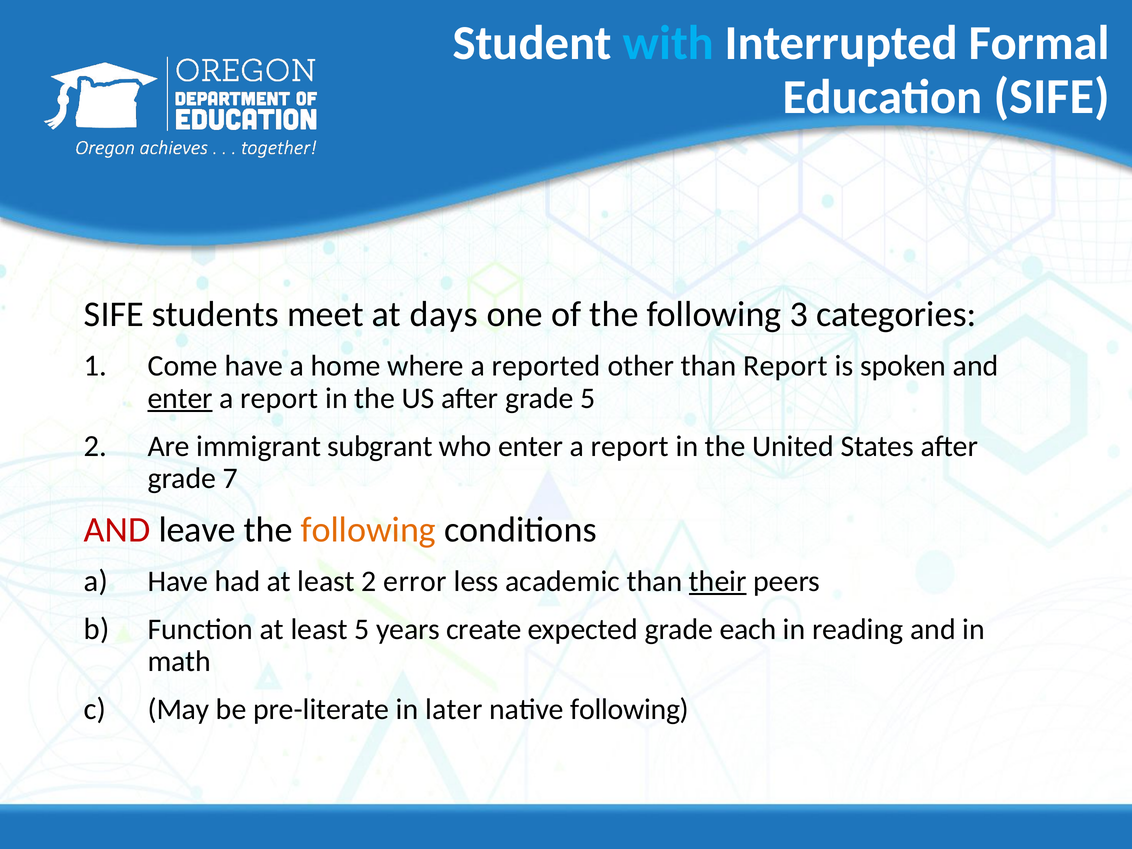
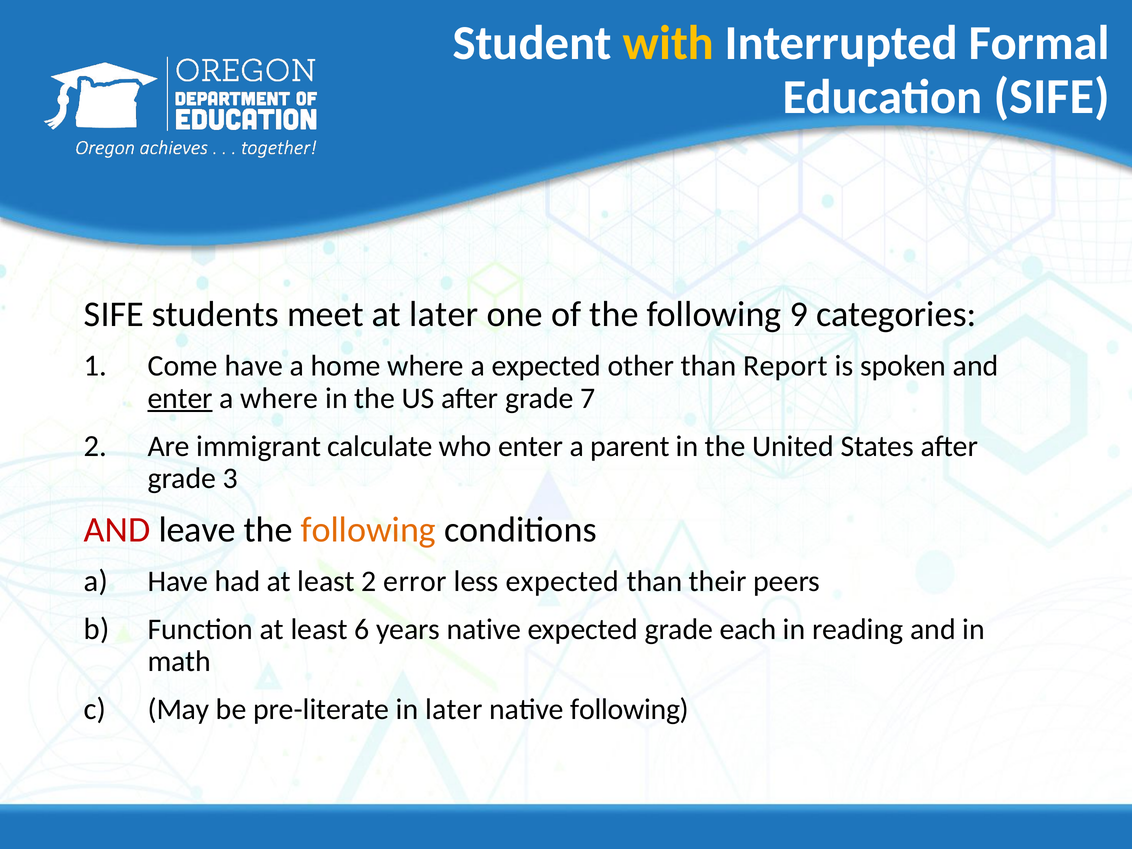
with colour: light blue -> yellow (668, 43)
at days: days -> later (444, 314)
3: 3 -> 9 (799, 314)
a reported: reported -> expected (546, 366)
report: report -> where (279, 398)
grade 5: 5 -> 7 (588, 398)
subgrant: subgrant -> calculate (380, 446)
who enter a report: report -> parent (630, 446)
7: 7 -> 3 (230, 478)
less academic: academic -> expected (562, 581)
their underline: present -> none (718, 581)
least 5: 5 -> 6 (362, 629)
years create: create -> native (484, 629)
